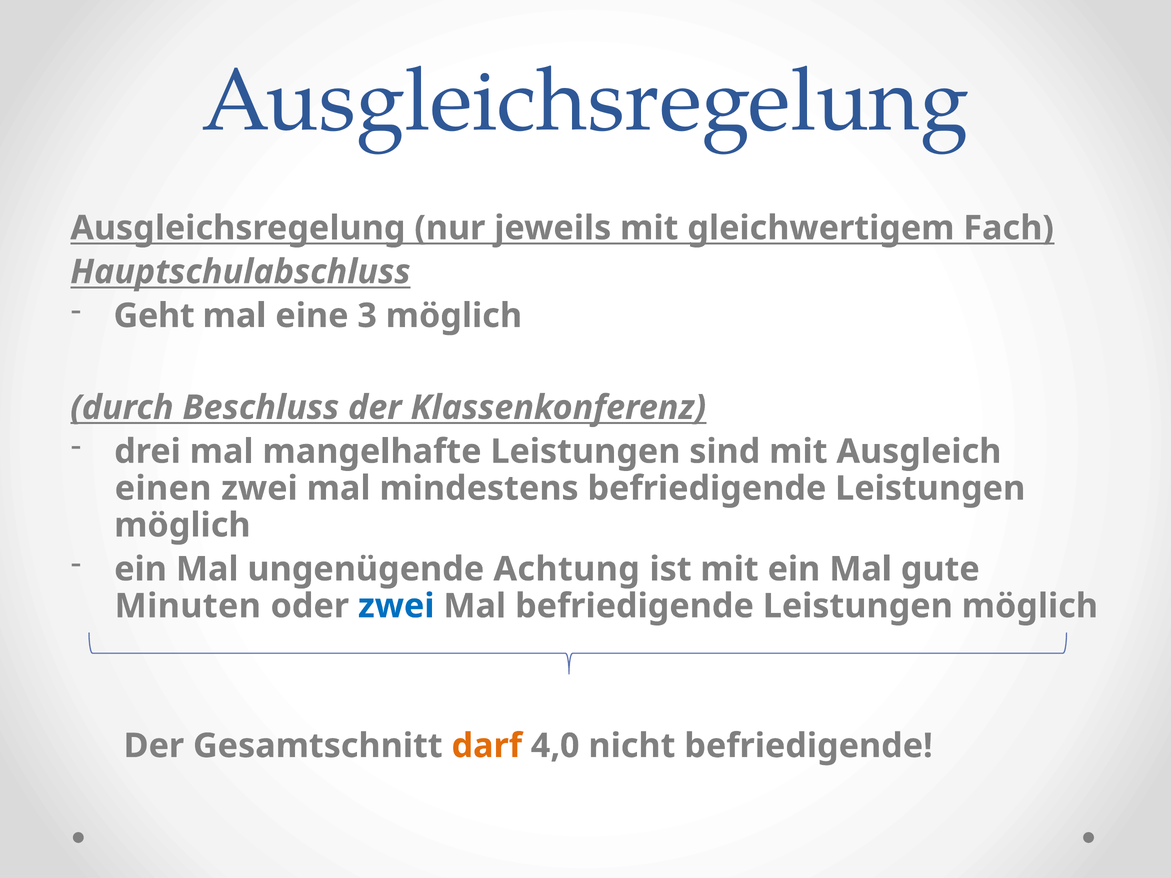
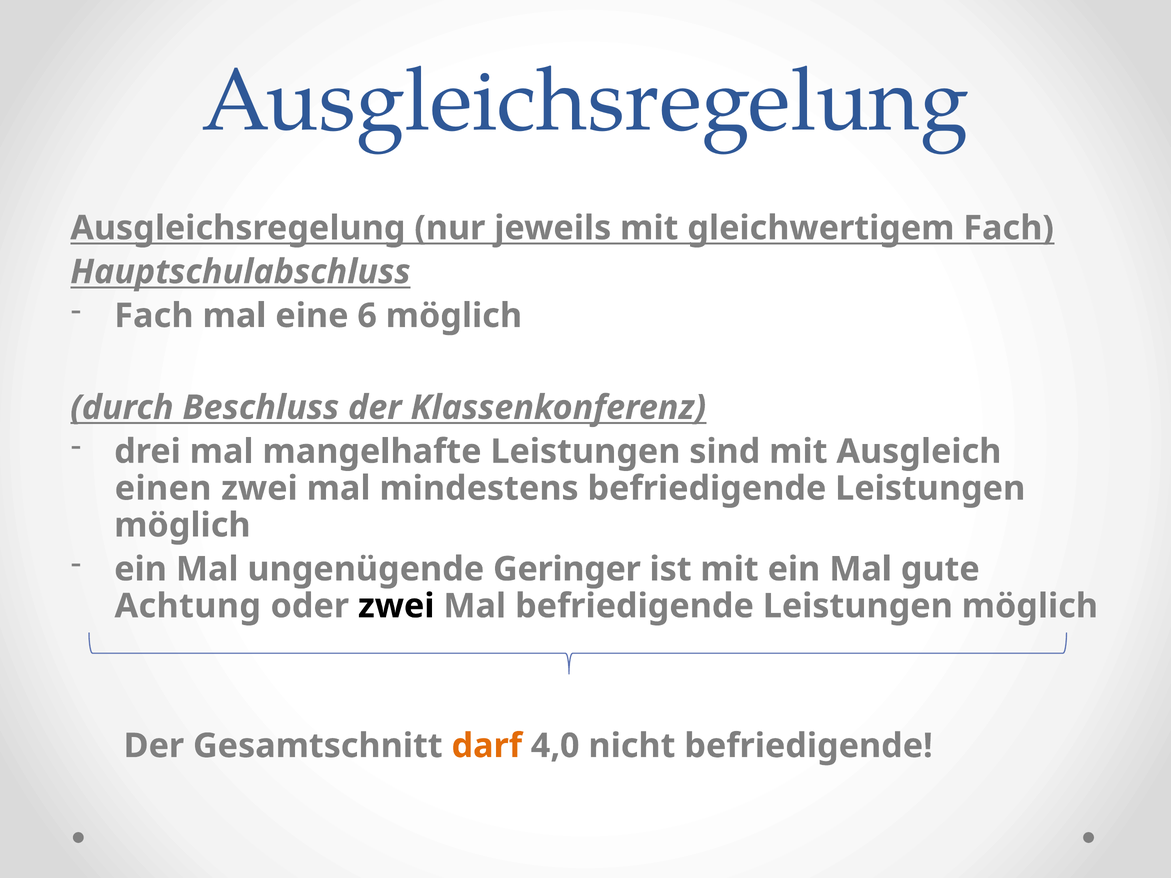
Geht: Geht -> Fach (154, 316)
3: 3 -> 6 (367, 316)
Achtung: Achtung -> Geringer (567, 569)
Minuten: Minuten -> Achtung (188, 606)
zwei colour: blue -> black (396, 606)
